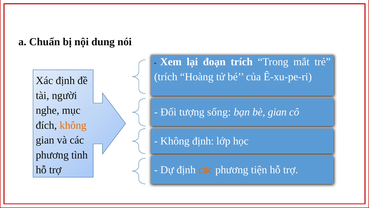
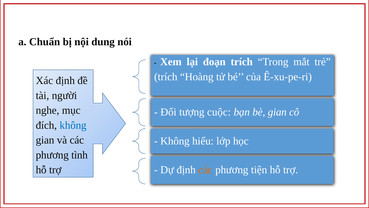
sống: sống -> cuộc (219, 112)
không colour: orange -> blue (73, 125)
Không định: định -> hiểu (203, 141)
